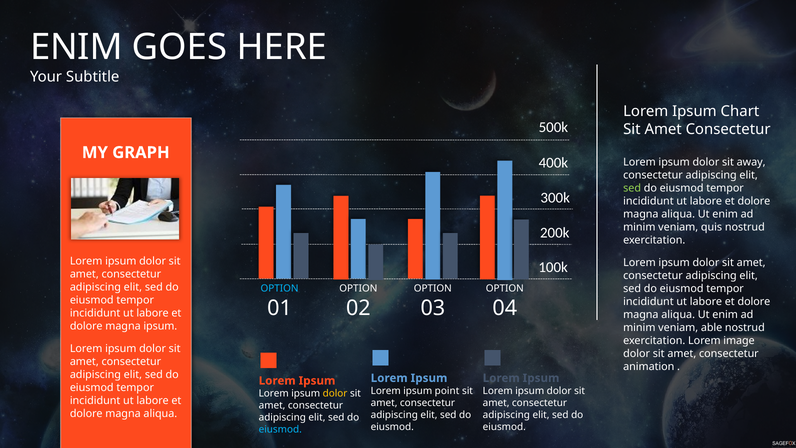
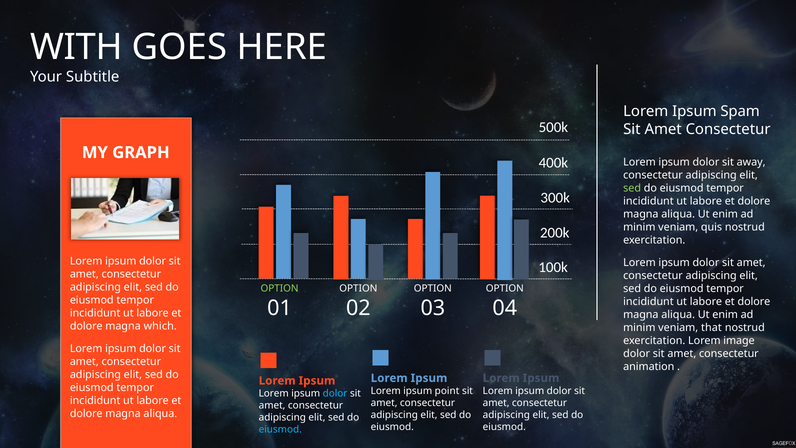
ENIM: ENIM -> WITH (76, 47)
Chart: Chart -> Spam (740, 111)
OPTION colour: light blue -> light green (280, 288)
magna ipsum: ipsum -> which (160, 326)
able: able -> that (711, 328)
dolor colour: yellow -> light blue (335, 393)
